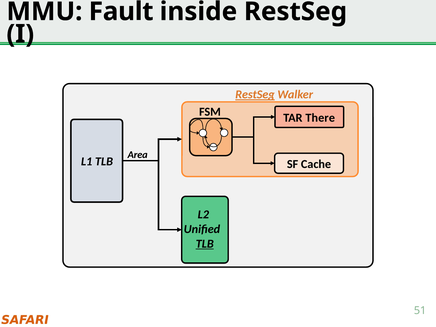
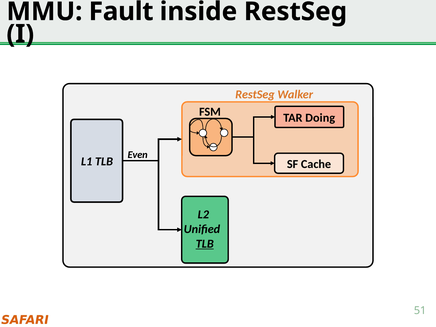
RestSeg underline: present -> none (255, 95)
There: There -> Doing (320, 118)
Area: Area -> Even (138, 155)
